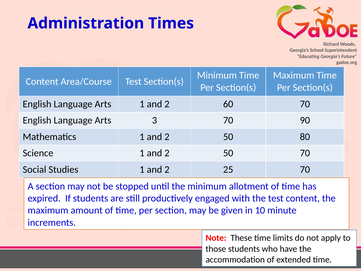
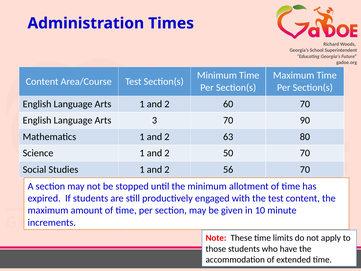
50: 50 -> 63 (228, 137)
25: 25 -> 56 (228, 169)
